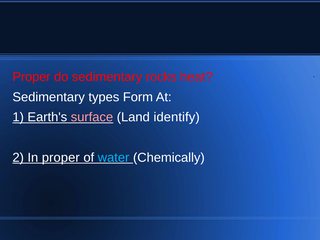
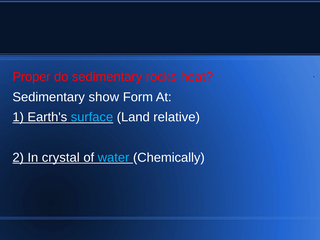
types: types -> show (104, 97)
surface colour: pink -> light blue (92, 117)
identify: identify -> relative (177, 117)
In proper: proper -> crystal (61, 157)
